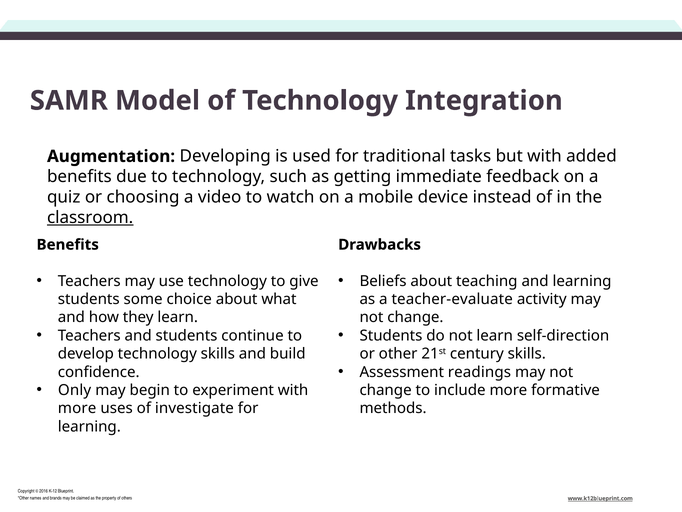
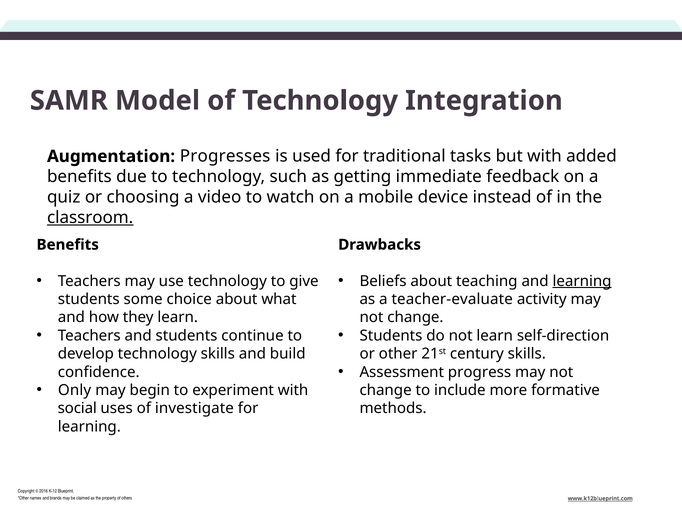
Developing: Developing -> Progresses (225, 156)
learning underline: none -> present (582, 281)
readings: readings -> progress (480, 372)
more: more -> social (77, 408)
